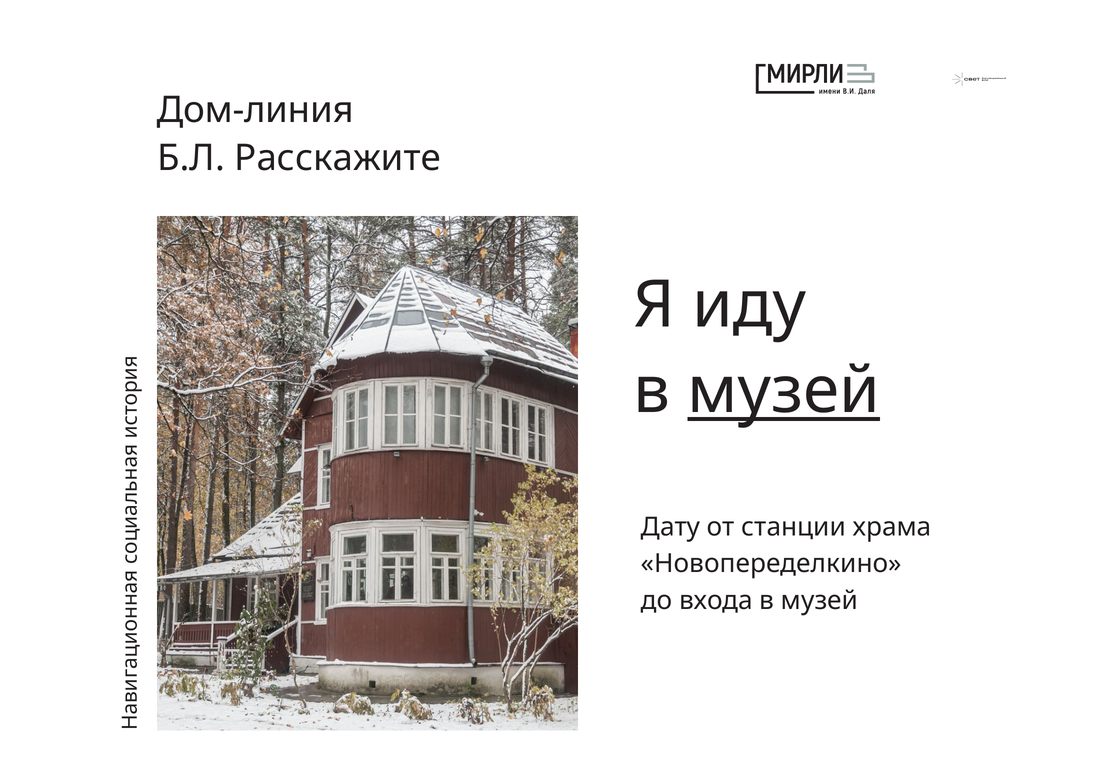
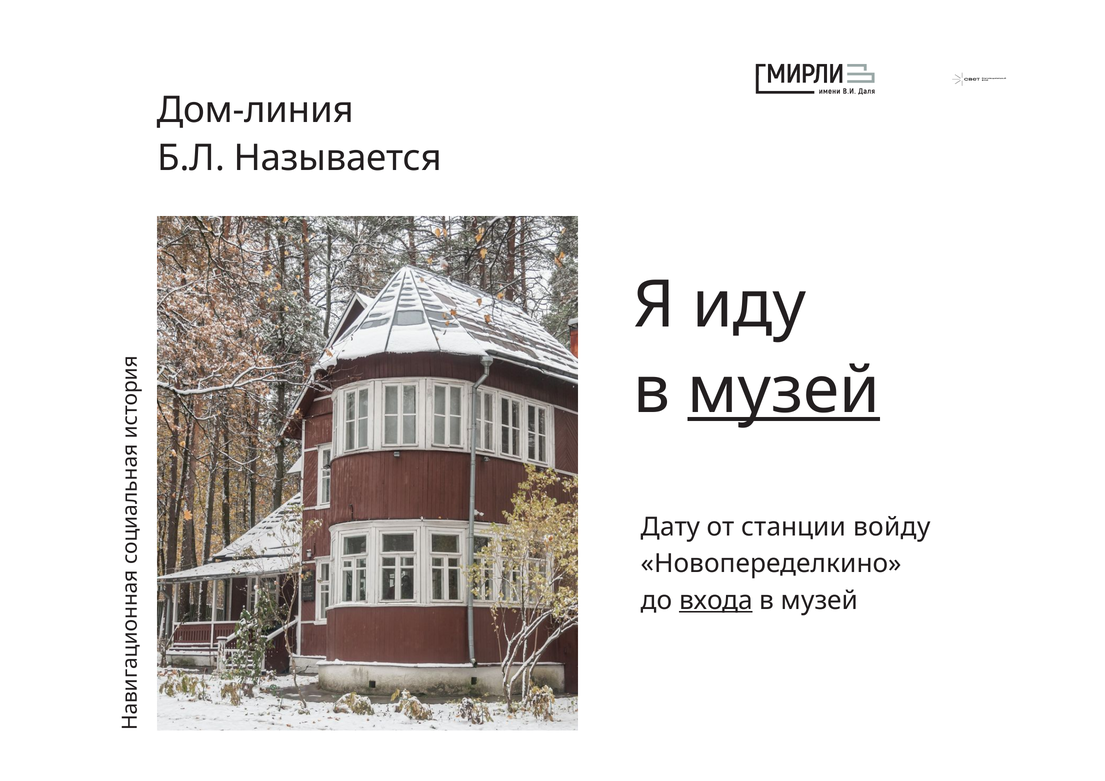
Расскажите: Расскажите -> Называется (338, 158)
храма: храма -> войду (892, 527)
входа underline: none -> present (716, 600)
